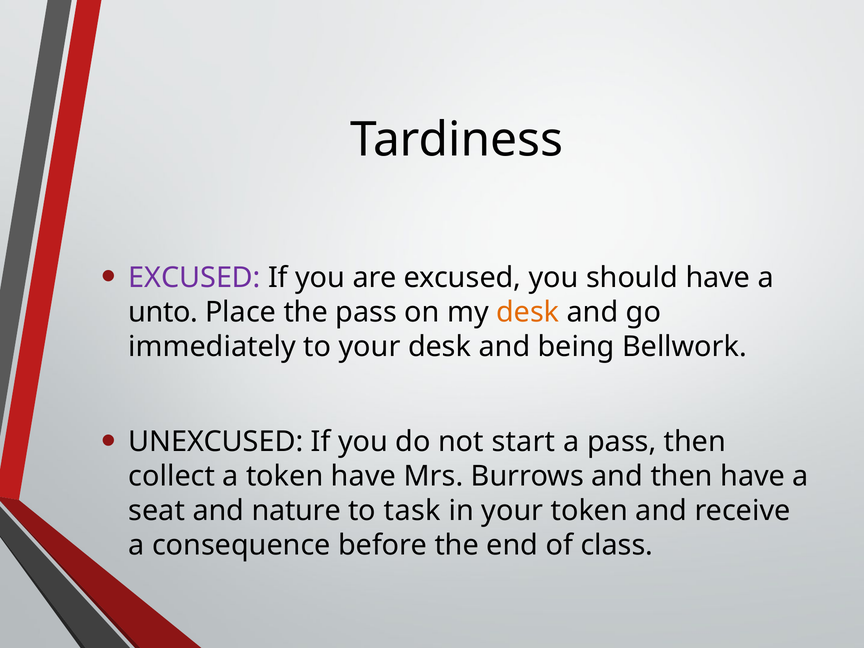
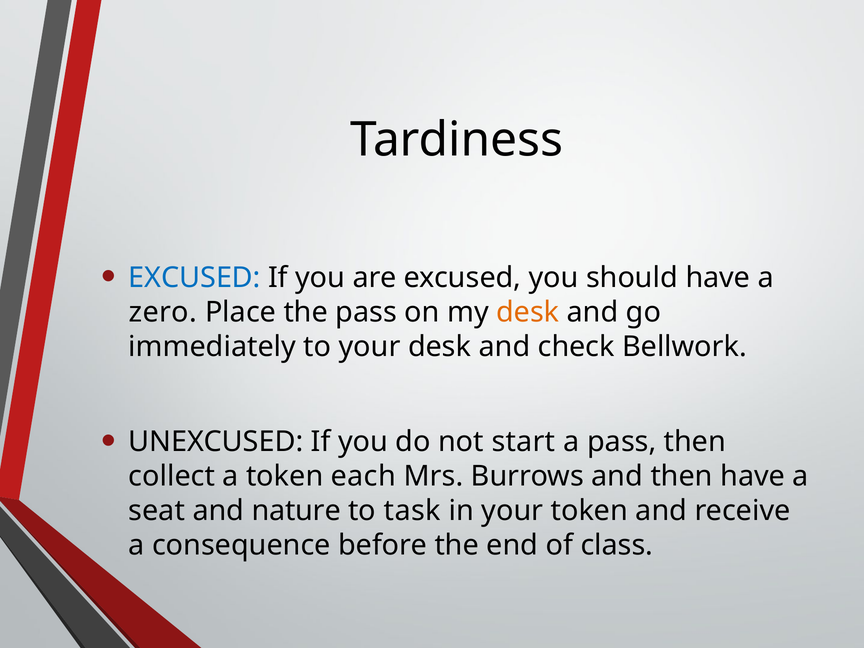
EXCUSED colour: purple -> blue (195, 278)
unto: unto -> zero (163, 312)
being: being -> check (576, 347)
token have: have -> each (363, 476)
